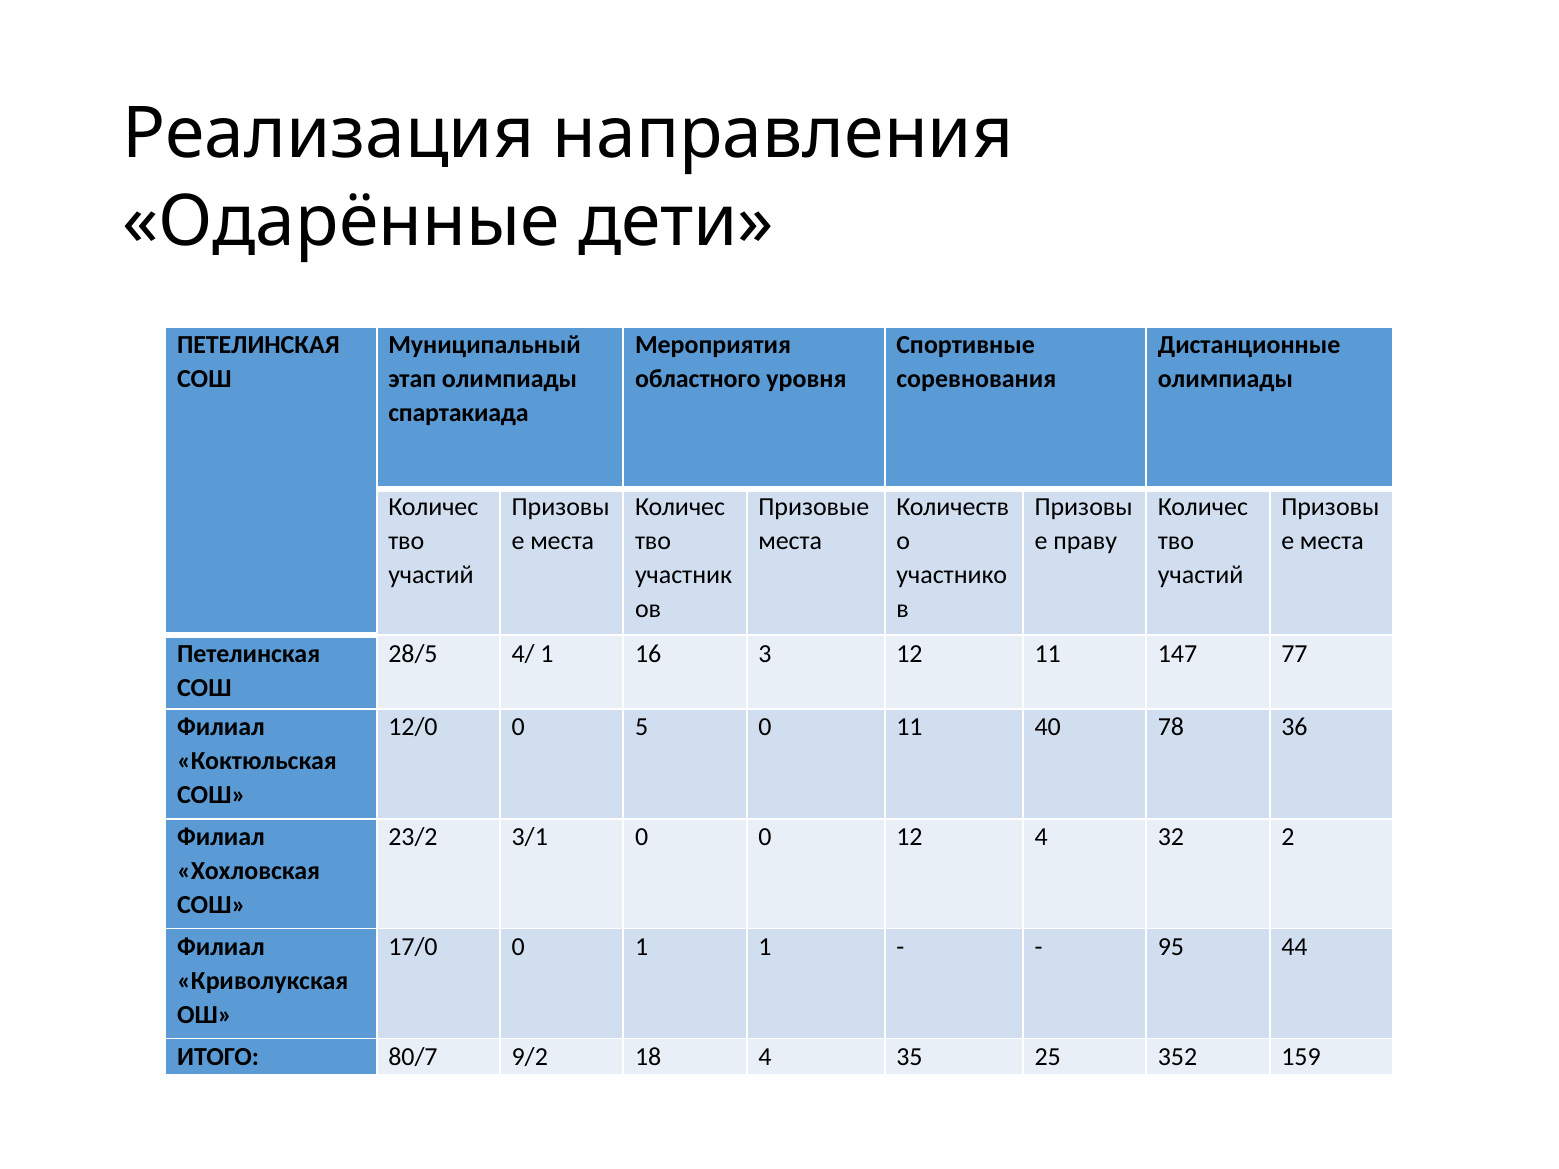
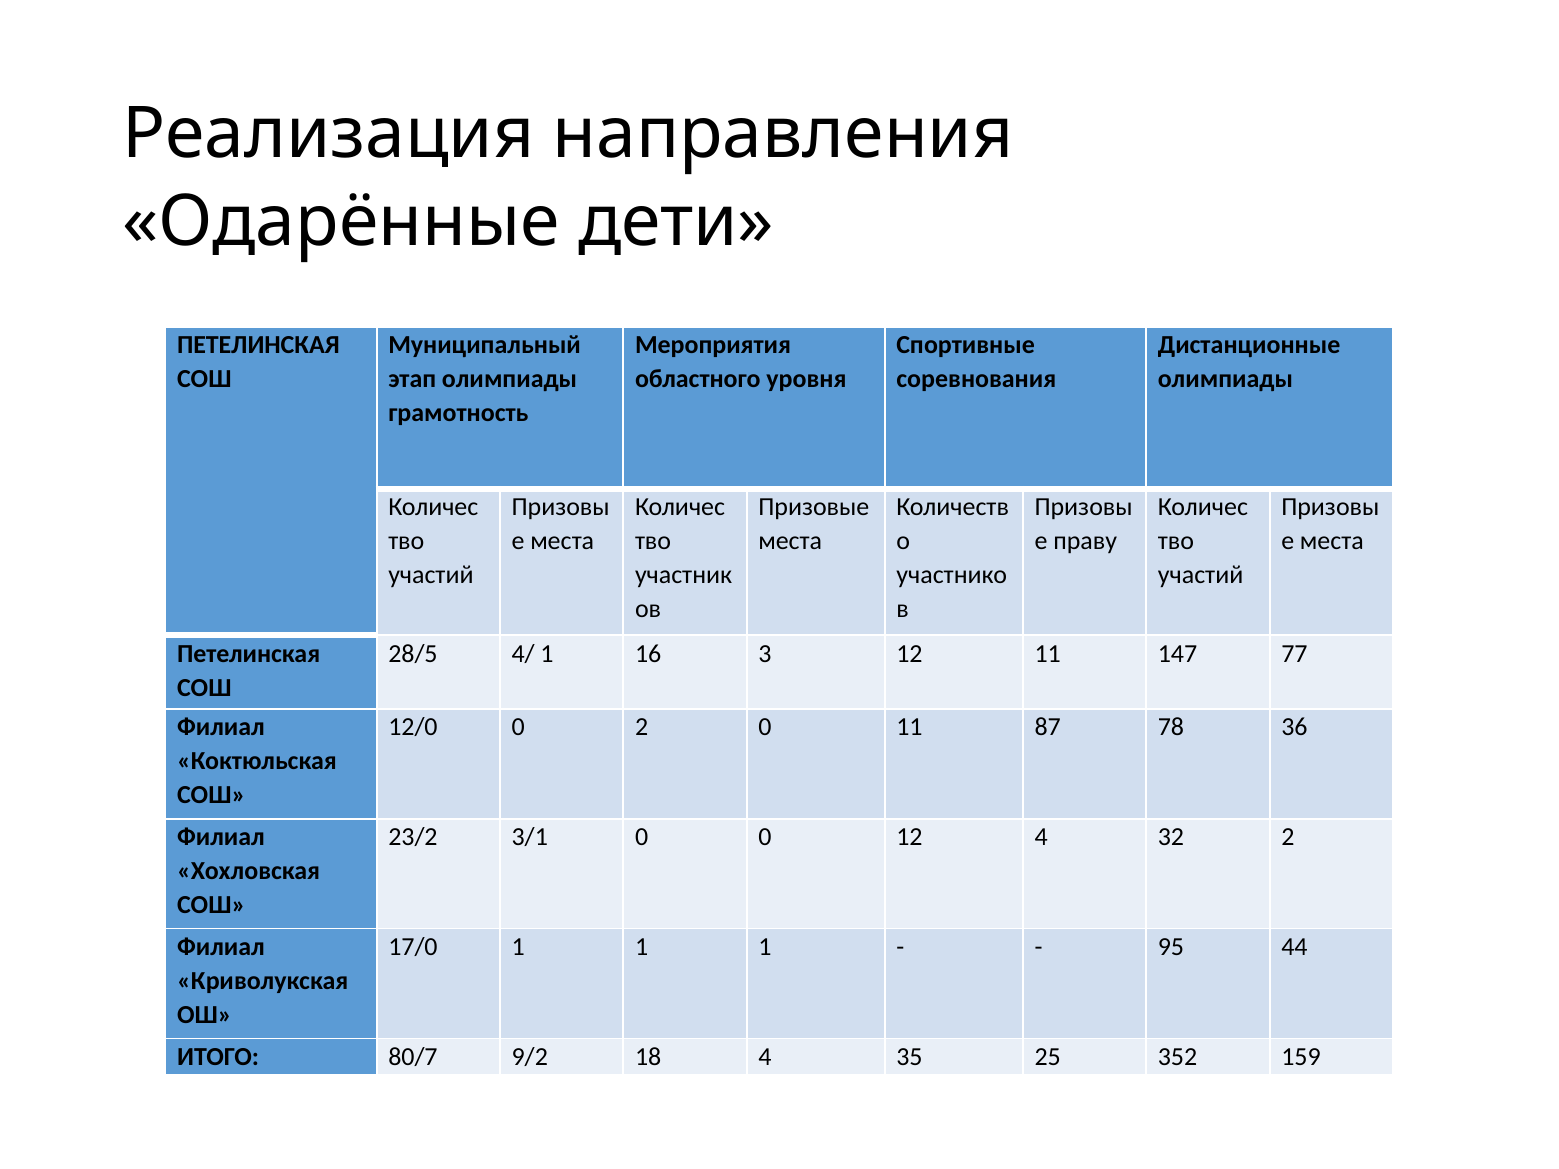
спартакиада: спартакиада -> грамотность (458, 413)
0 5: 5 -> 2 (642, 727)
40: 40 -> 87 (1048, 727)
17/0 0: 0 -> 1 (518, 947)
